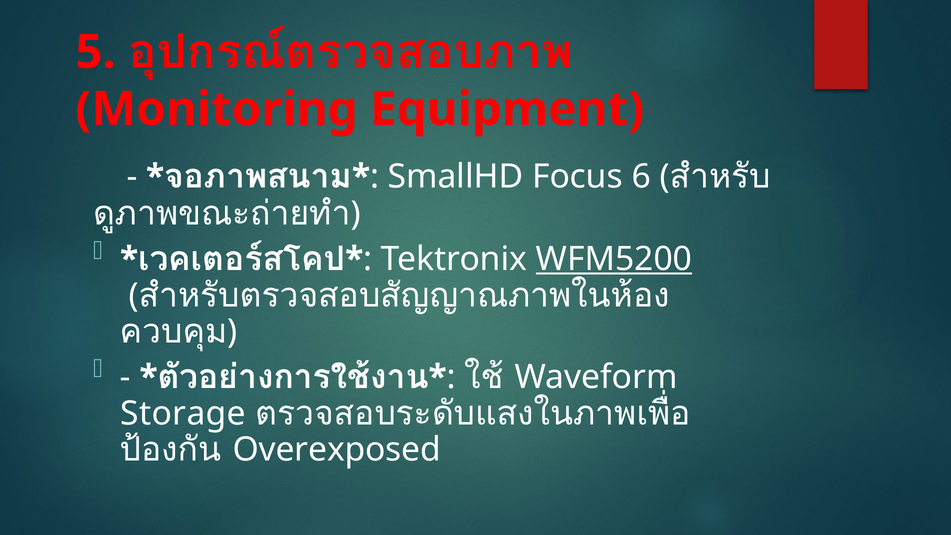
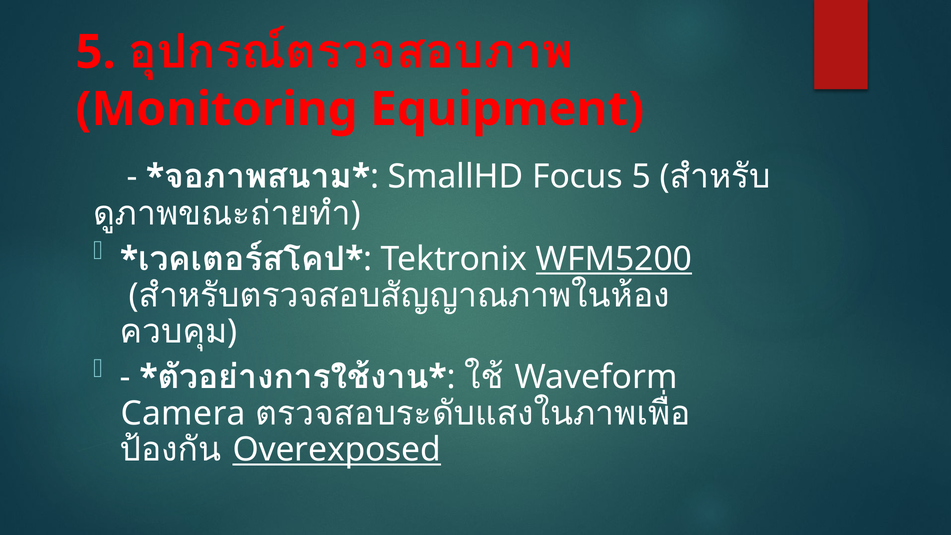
Focus 6: 6 -> 5 (641, 177)
Storage: Storage -> Camera (183, 413)
Overexposed underline: none -> present (337, 450)
